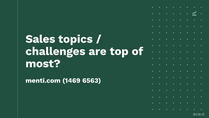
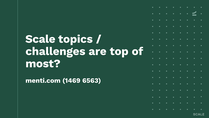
Sales: Sales -> Scale (40, 39)
